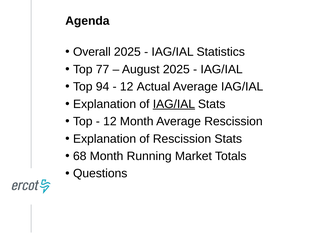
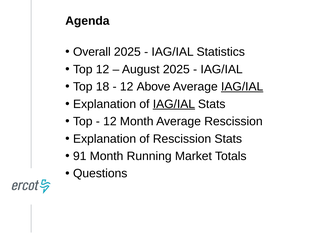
Top 77: 77 -> 12 (103, 69)
94: 94 -> 18 (103, 87)
Actual: Actual -> Above (154, 87)
IAG/IAL underline: none -> present (242, 87)
68: 68 -> 91 (80, 156)
